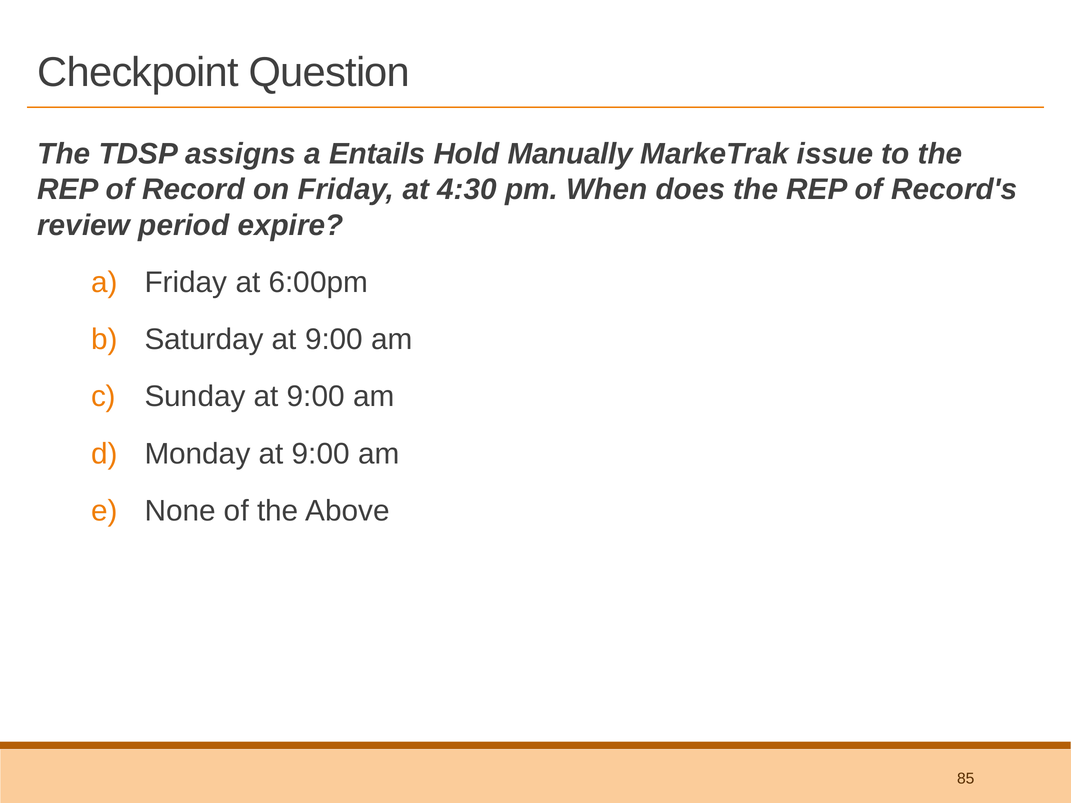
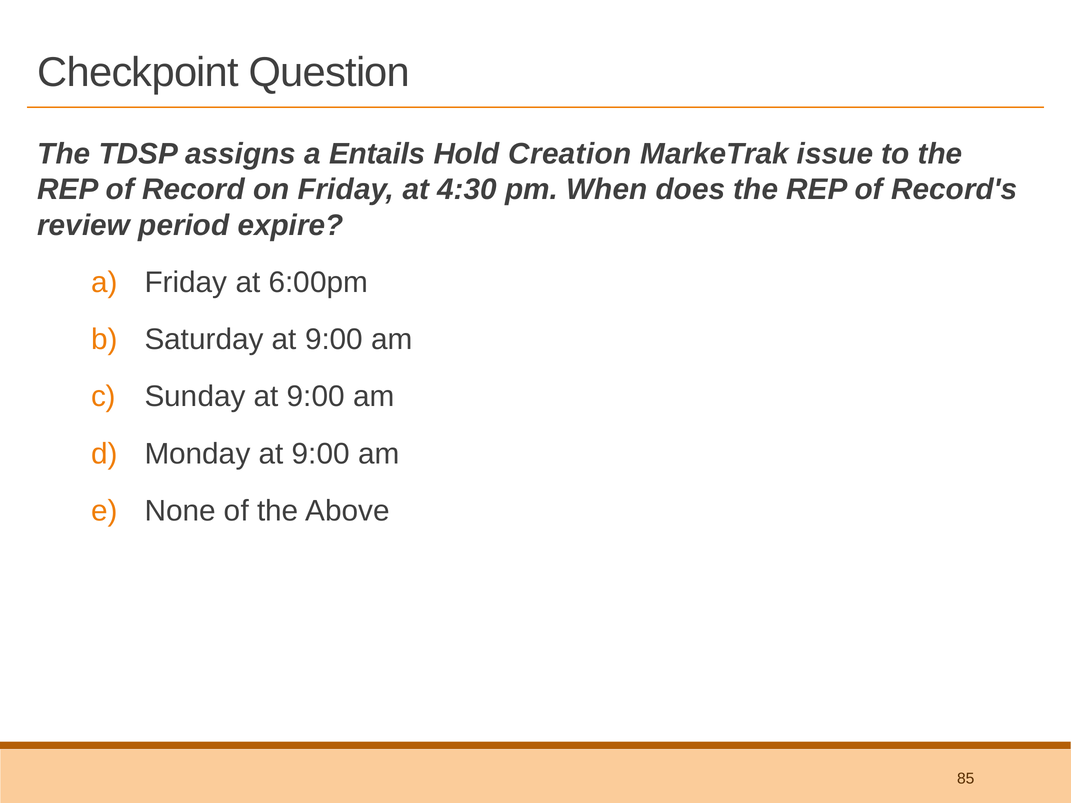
Manually: Manually -> Creation (570, 154)
